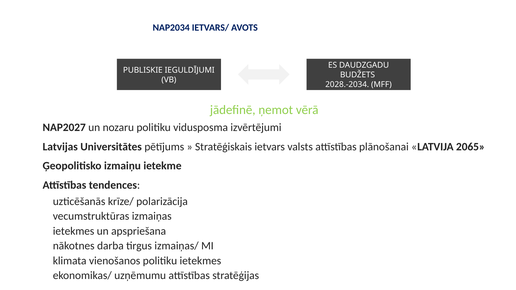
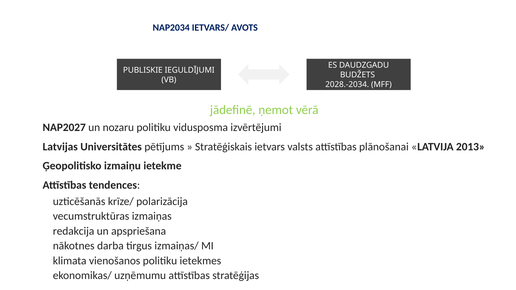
2065: 2065 -> 2013 (471, 147)
ietekmes: ietekmes -> redakcija (74, 231)
